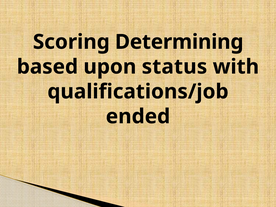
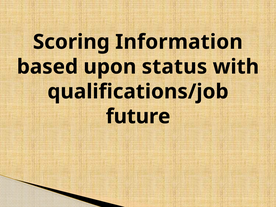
Determining: Determining -> Information (179, 42)
ended: ended -> future (138, 116)
